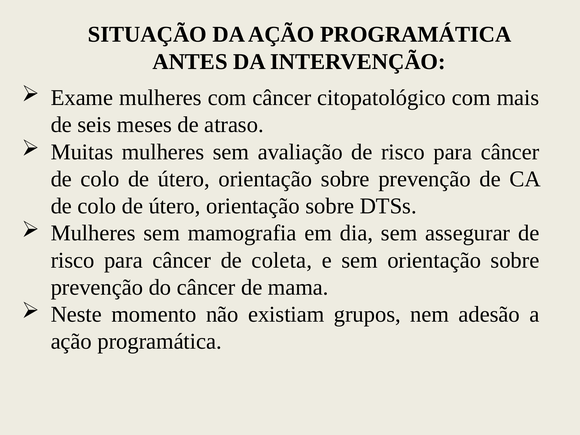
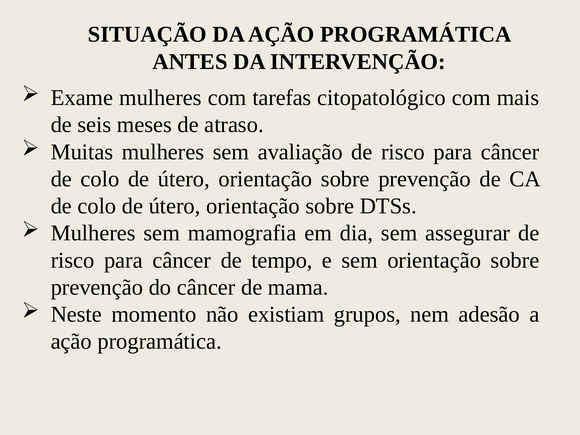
com câncer: câncer -> tarefas (282, 98)
coleta: coleta -> tempo (282, 260)
